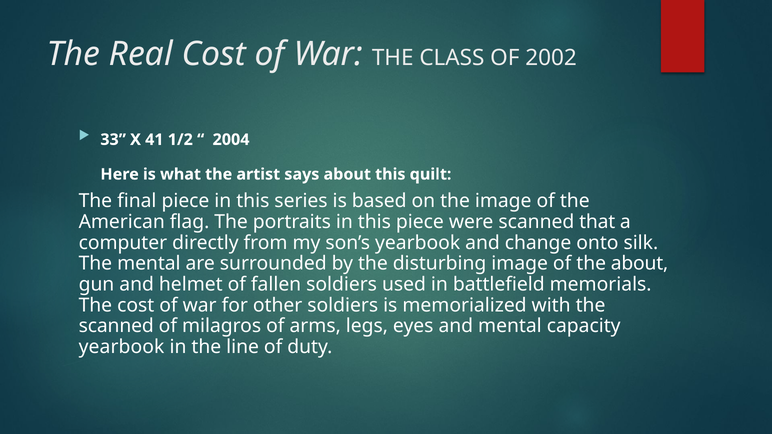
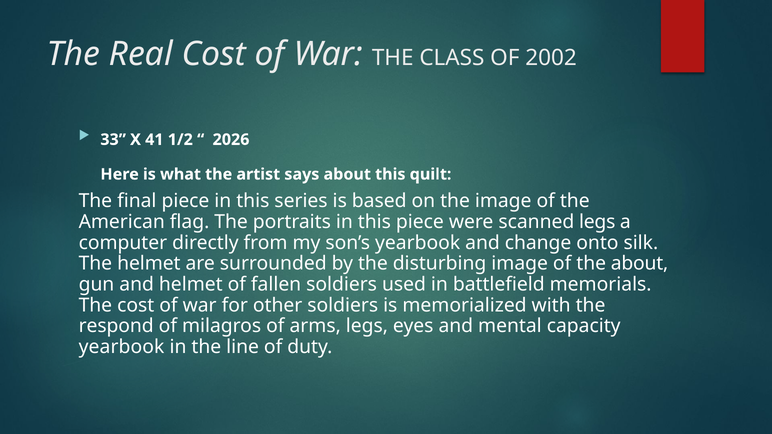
2004: 2004 -> 2026 (231, 140)
scanned that: that -> legs (597, 222)
The mental: mental -> helmet (149, 264)
scanned: scanned -> respond (116, 326)
